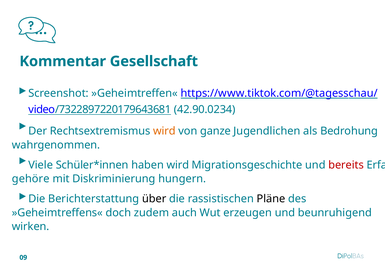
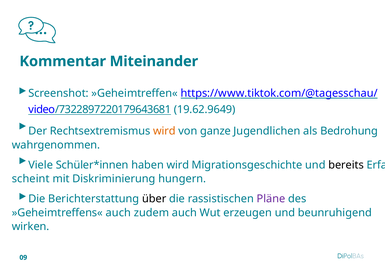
Gesellschaft: Gesellschaft -> Miteinander (154, 61)
42.90.0234: 42.90.0234 -> 19.62.9649 (205, 110)
bereits colour: red -> black (346, 165)
gehöre: gehöre -> scheint (31, 179)
Pläne colour: black -> purple (271, 199)
»Geheimtreffens« doch: doch -> auch (118, 213)
